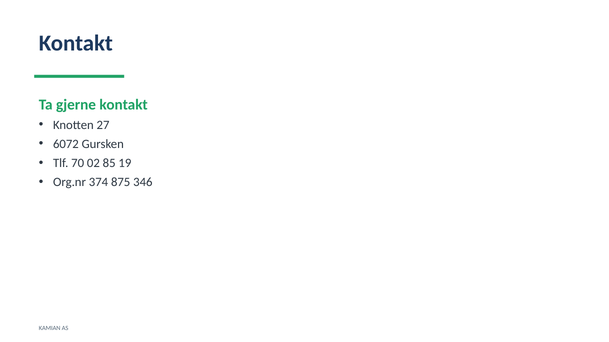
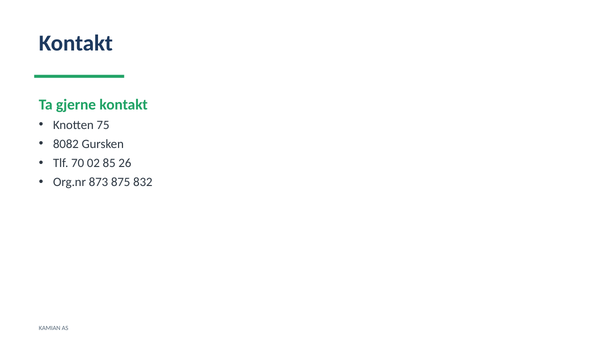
27: 27 -> 75 (103, 125)
6072: 6072 -> 8082 (66, 144)
19: 19 -> 26 (125, 163)
374: 374 -> 873 (98, 182)
346: 346 -> 832 (143, 182)
